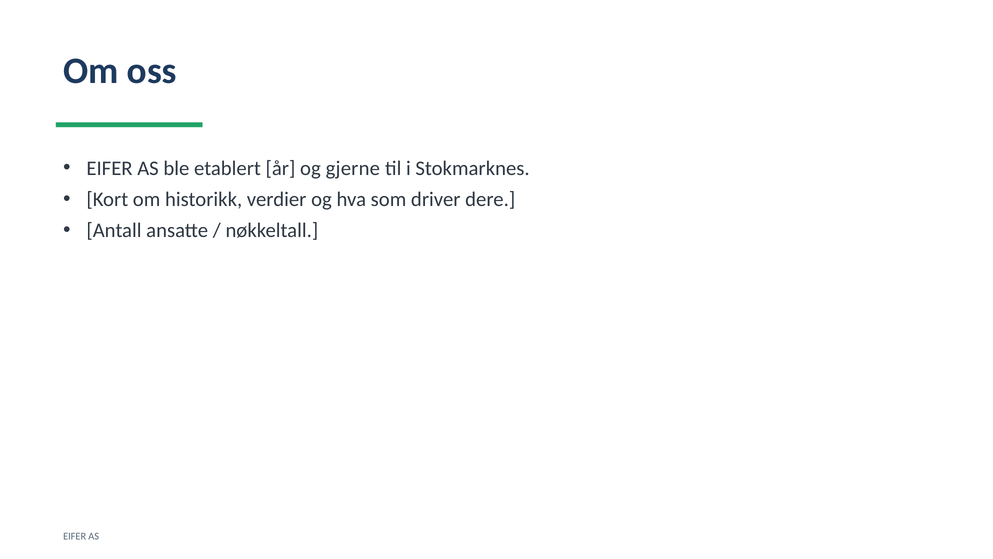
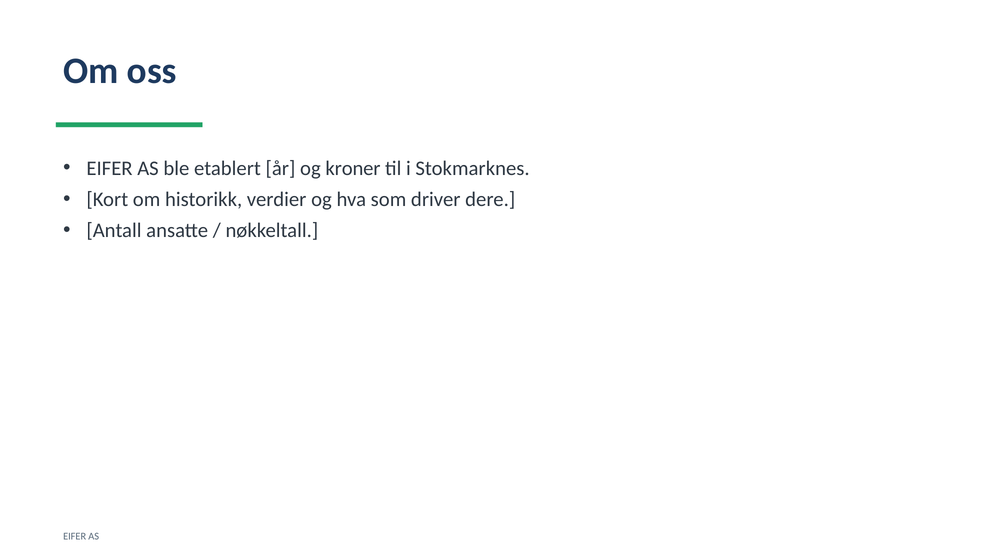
gjerne: gjerne -> kroner (353, 168)
